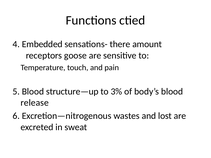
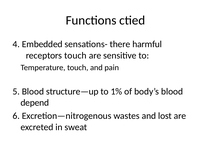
amount: amount -> harmful (147, 44)
receptors goose: goose -> touch (75, 56)
3%: 3% -> 1% (116, 92)
release: release -> depend (35, 103)
